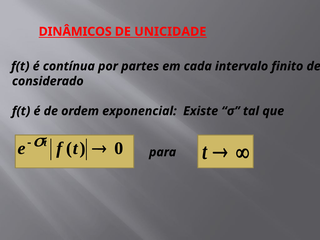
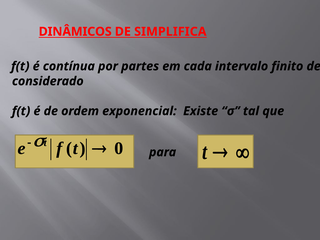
UNICIDADE: UNICIDADE -> SIMPLIFICA (170, 32)
